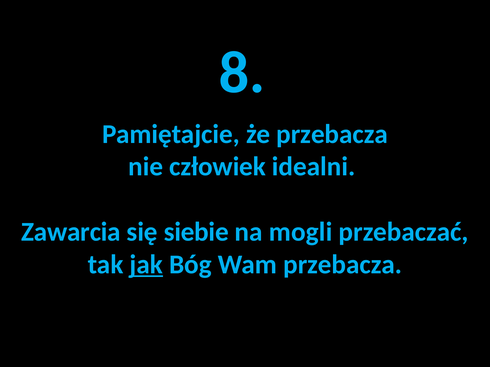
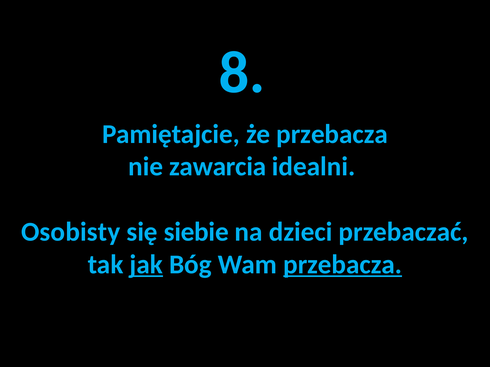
człowiek: człowiek -> zawarcia (218, 167)
Zawarcia: Zawarcia -> Osobisty (71, 232)
mogli: mogli -> dzieci (301, 232)
przebacza underline: none -> present (343, 265)
